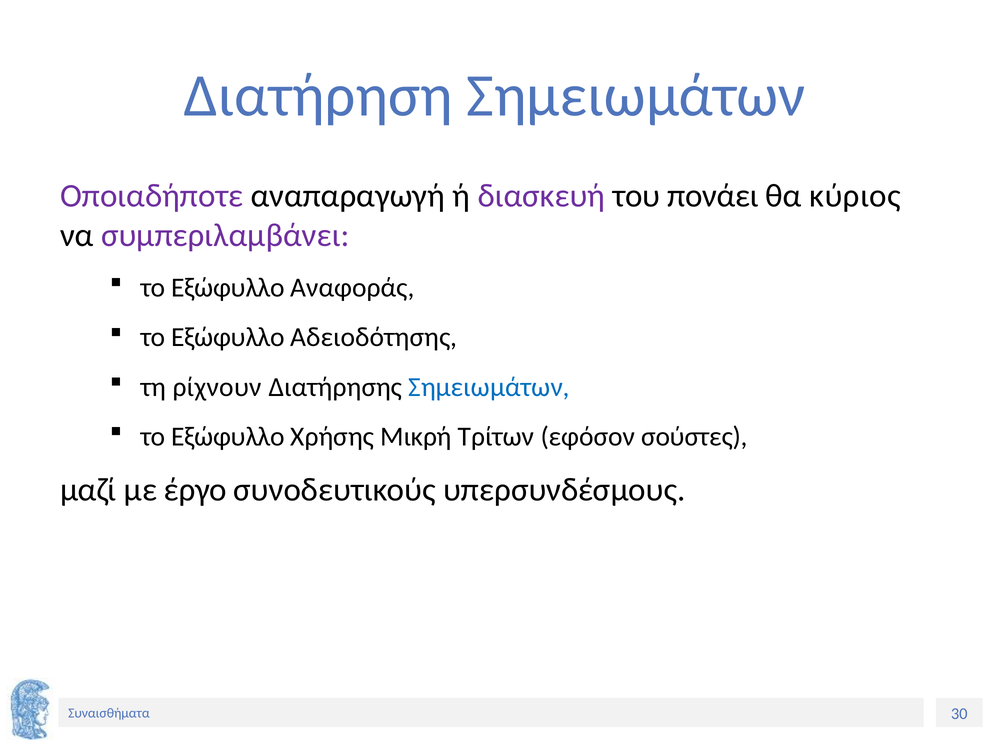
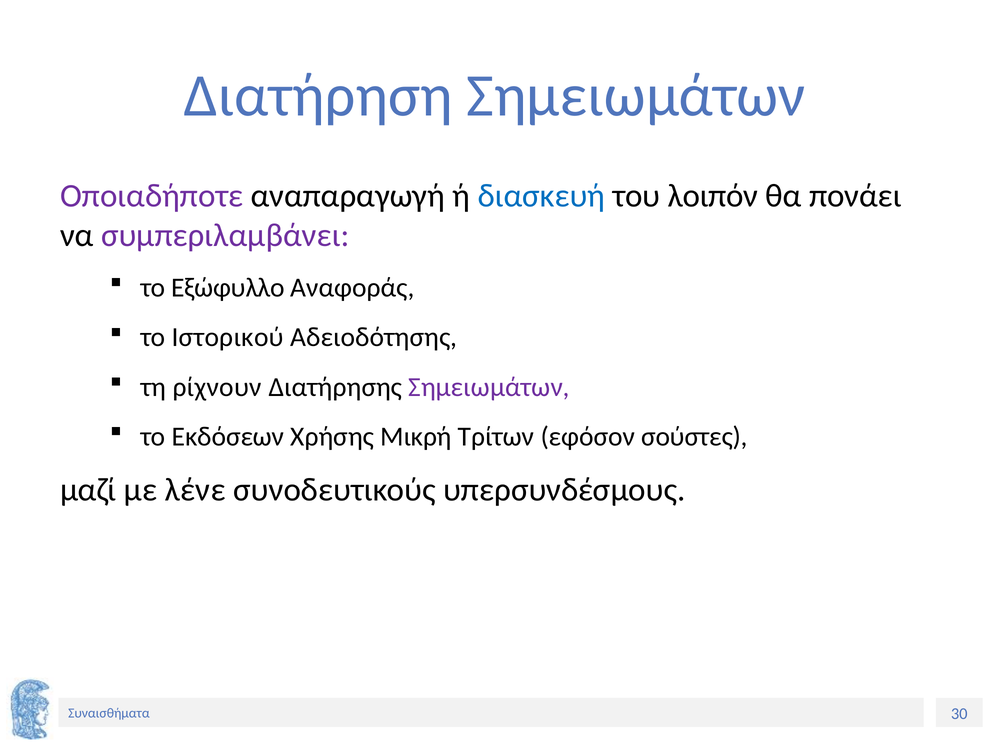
διασκευή colour: purple -> blue (541, 196)
πονάει: πονάει -> λοιπόν (713, 196)
κύριος: κύριος -> πονάει (855, 196)
Εξώφυλλο: Εξώφυλλο -> Ιστορικού (228, 337)
Σημειωμάτων colour: blue -> purple (489, 387)
Εξώφυλλο: Εξώφυλλο -> Εκδόσεων (228, 436)
έργο: έργο -> λένε (195, 489)
